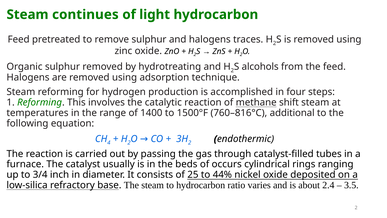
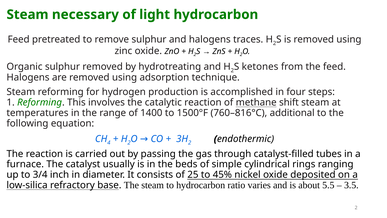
continues: continues -> necessary (85, 15)
alcohols: alcohols -> ketones (260, 67)
occurs: occurs -> simple (227, 164)
44%: 44% -> 45% (222, 174)
2.4: 2.4 -> 5.5 (328, 185)
